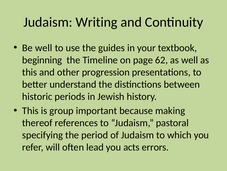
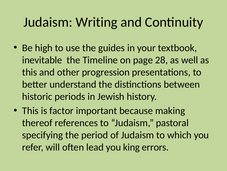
Be well: well -> high (44, 48)
beginning: beginning -> inevitable (42, 60)
62: 62 -> 28 (162, 60)
group: group -> factor (62, 110)
acts: acts -> king (131, 147)
